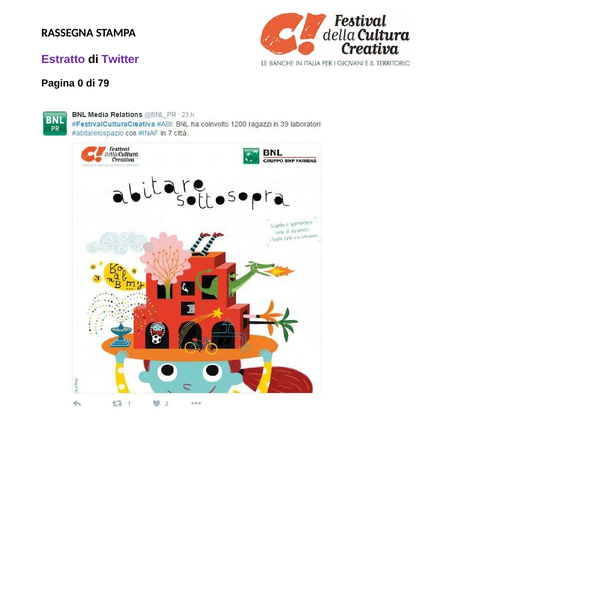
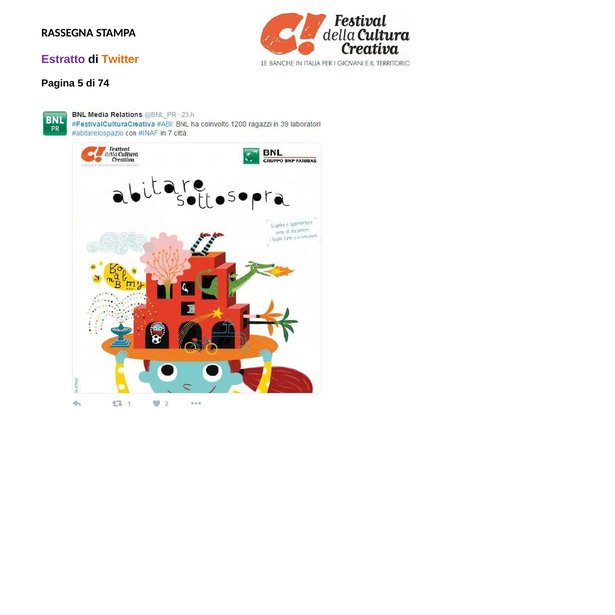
Twitter colour: purple -> orange (120, 59)
0: 0 -> 5 (80, 84)
79: 79 -> 74 (104, 84)
